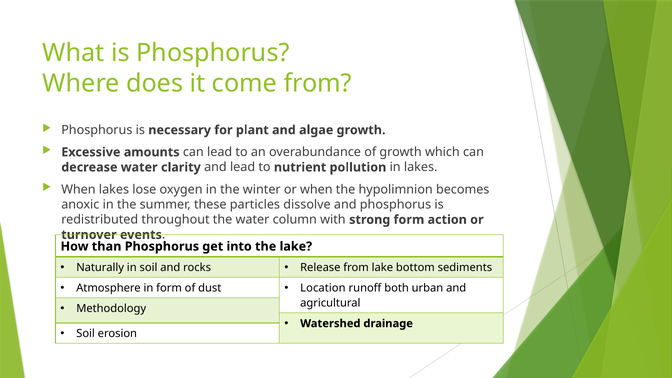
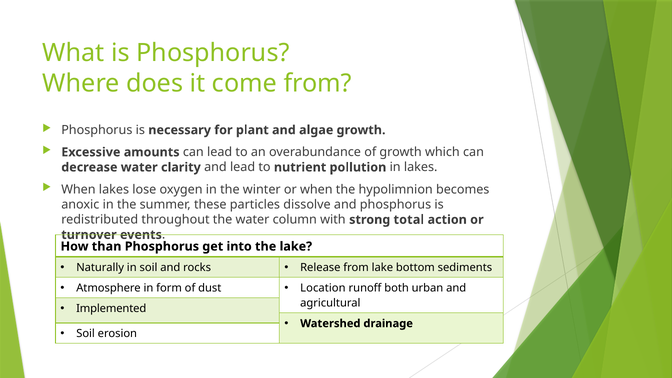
strong form: form -> total (409, 220)
Methodology: Methodology -> Implemented (111, 308)
